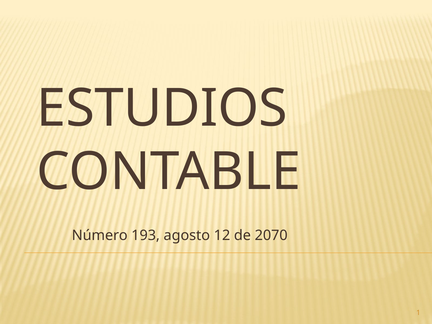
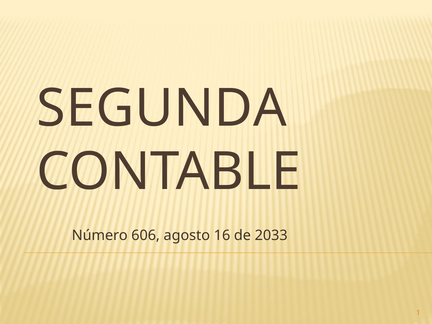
ESTUDIOS: ESTUDIOS -> SEGUNDA (162, 108)
193: 193 -> 606 (146, 235)
12: 12 -> 16 (222, 235)
2070: 2070 -> 2033 (271, 235)
